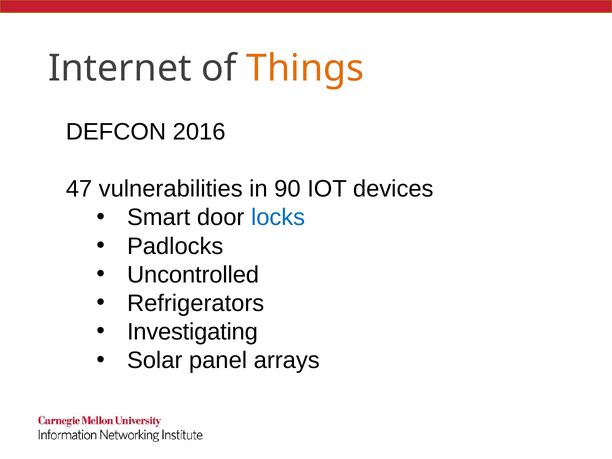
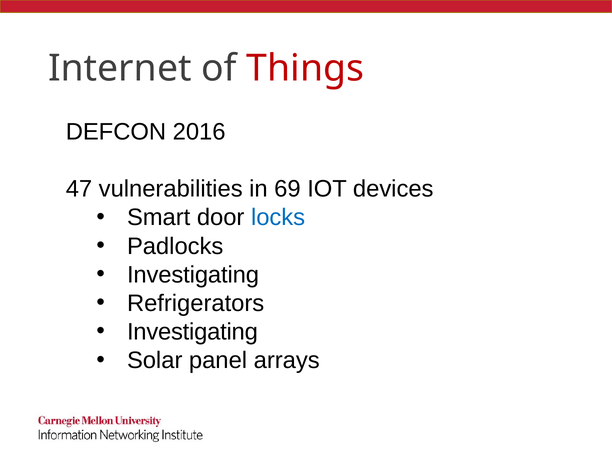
Things colour: orange -> red (305, 69)
90: 90 -> 69 (287, 189)
Uncontrolled: Uncontrolled -> Investigating (193, 275)
